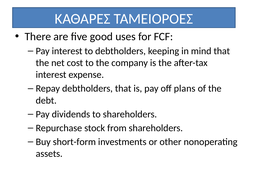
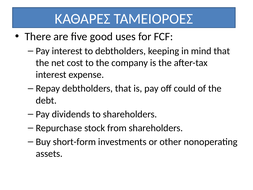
plans: plans -> could (185, 88)
